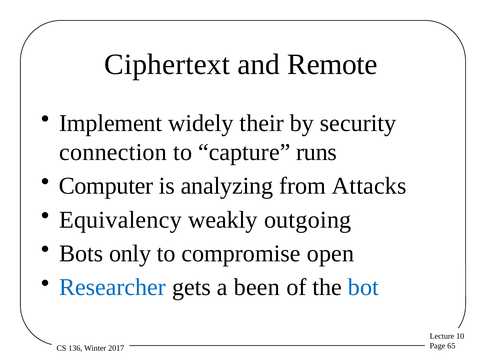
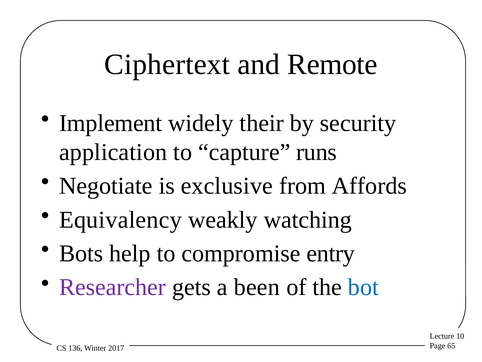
connection: connection -> application (113, 152)
Computer: Computer -> Negotiate (106, 186)
analyzing: analyzing -> exclusive (227, 186)
Attacks: Attacks -> Affords (369, 186)
outgoing: outgoing -> watching (308, 219)
only: only -> help (130, 253)
open: open -> entry (331, 253)
Researcher colour: blue -> purple (113, 287)
